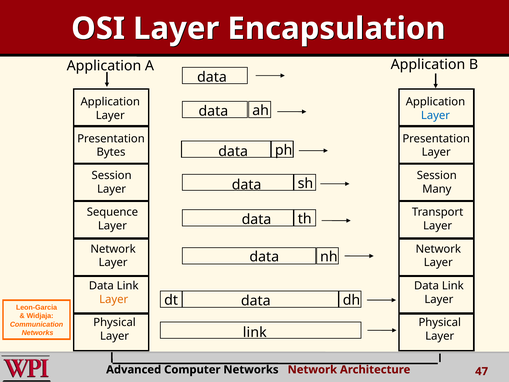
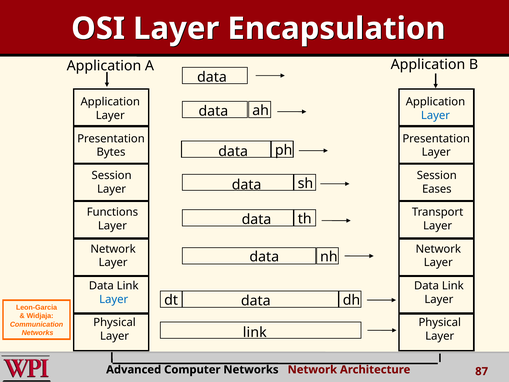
Many: Many -> Eases (437, 189)
Sequence: Sequence -> Functions (112, 212)
Layer colour: orange -> blue (114, 299)
47: 47 -> 87 (482, 371)
